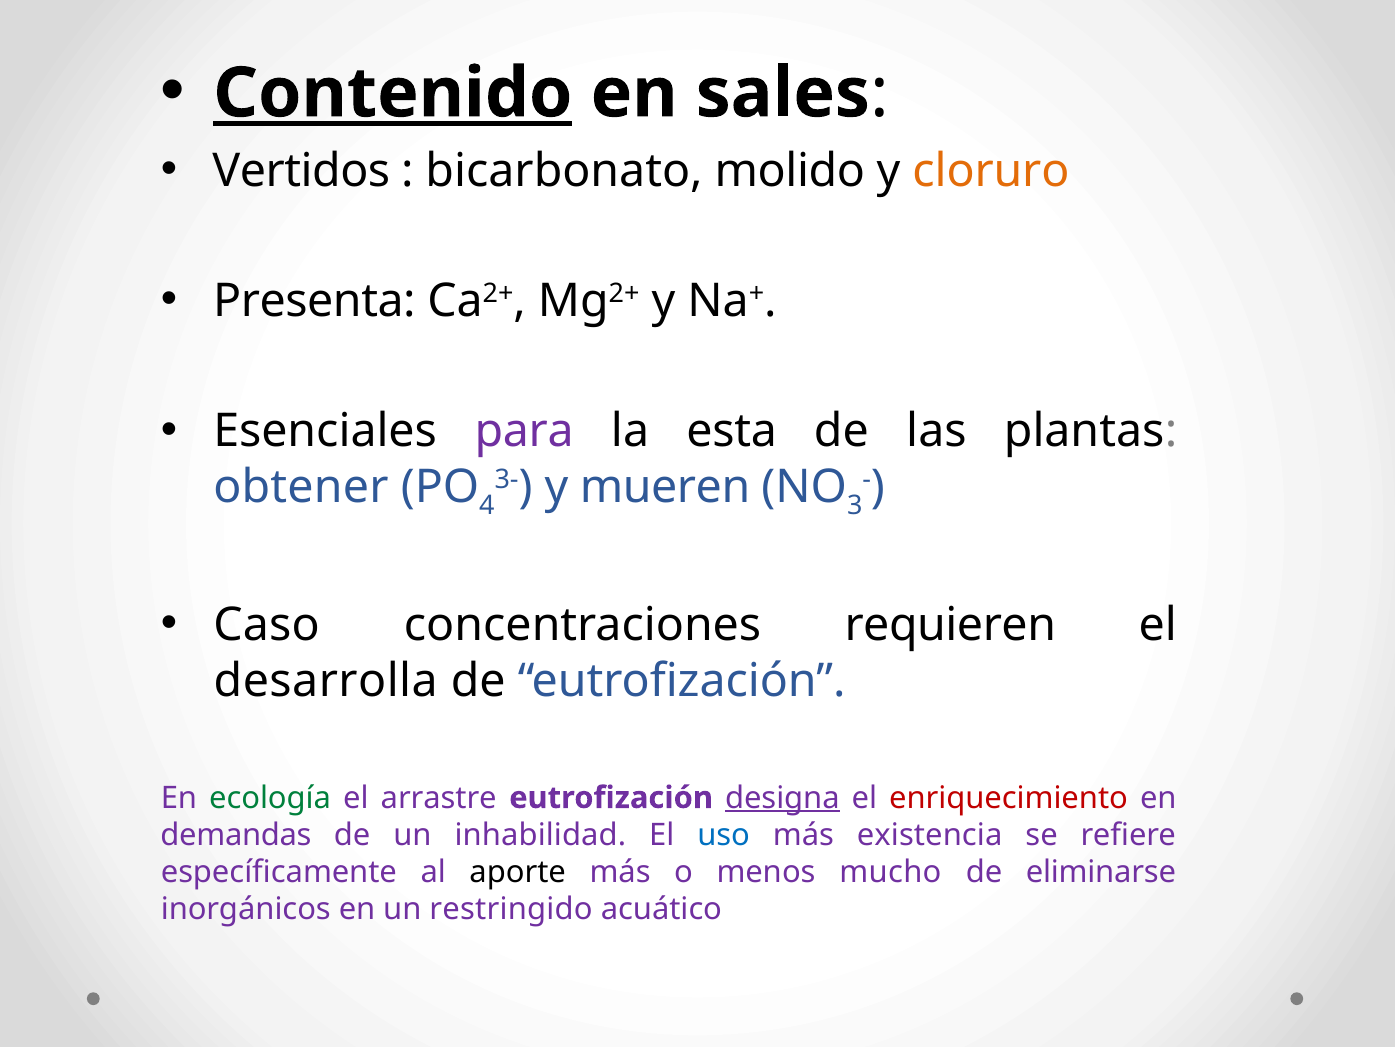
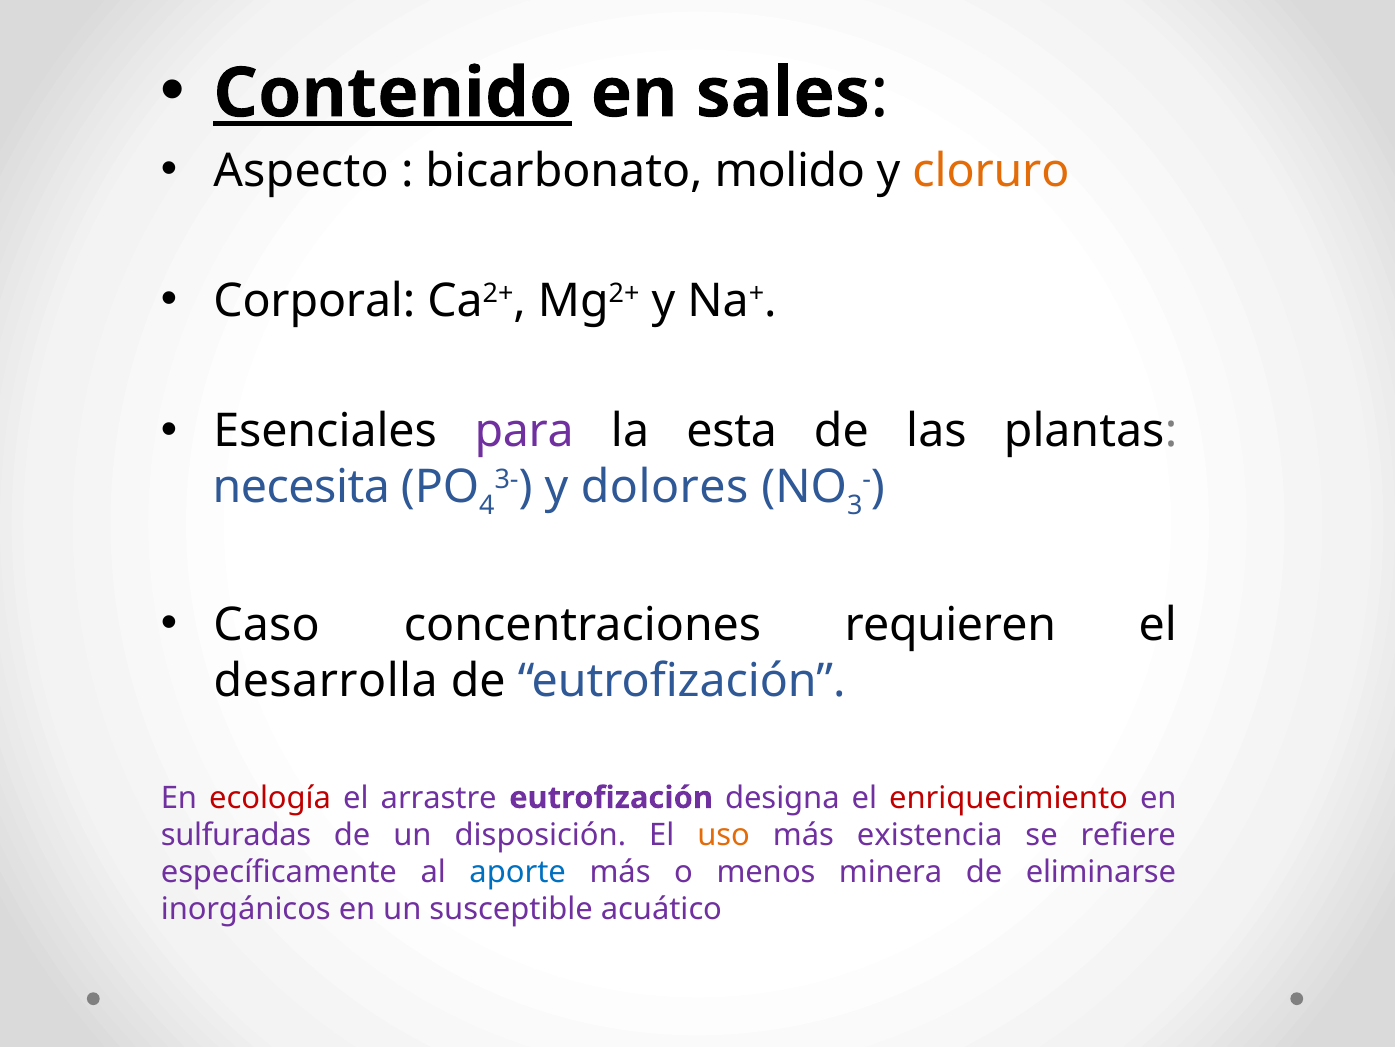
Vertidos: Vertidos -> Aspecto (301, 171)
Presenta: Presenta -> Corporal (314, 301)
obtener: obtener -> necesita (301, 487)
mueren: mueren -> dolores (665, 487)
ecología colour: green -> red (270, 797)
designa underline: present -> none (782, 797)
demandas: demandas -> sulfuradas (236, 834)
inhabilidad: inhabilidad -> disposición (540, 834)
uso colour: blue -> orange (724, 834)
aporte colour: black -> blue (518, 872)
mucho: mucho -> minera (891, 872)
restringido: restringido -> susceptible (511, 909)
